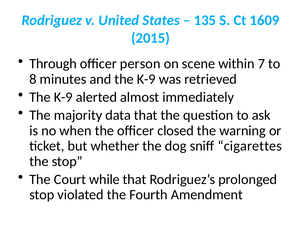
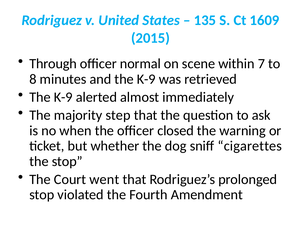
person: person -> normal (140, 64)
data: data -> step (118, 115)
while: while -> went (104, 179)
